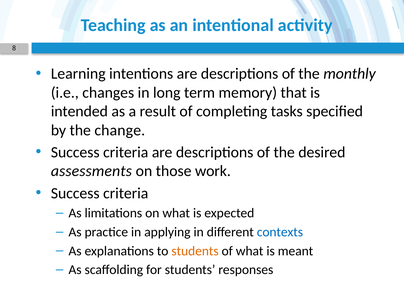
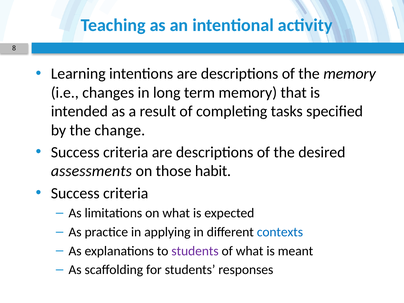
the monthly: monthly -> memory (350, 74)
work: work -> habit (213, 171)
students colour: orange -> purple (195, 251)
